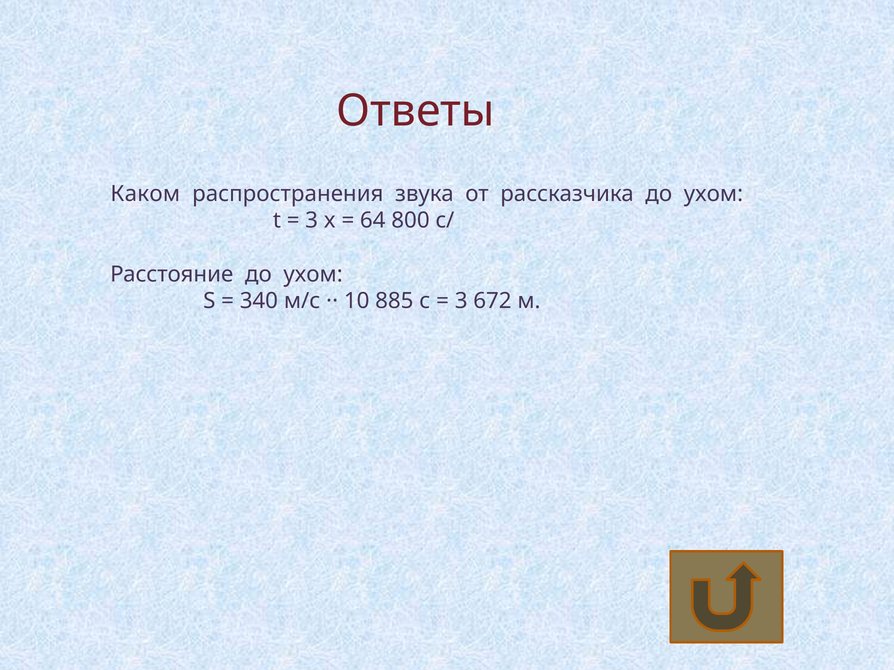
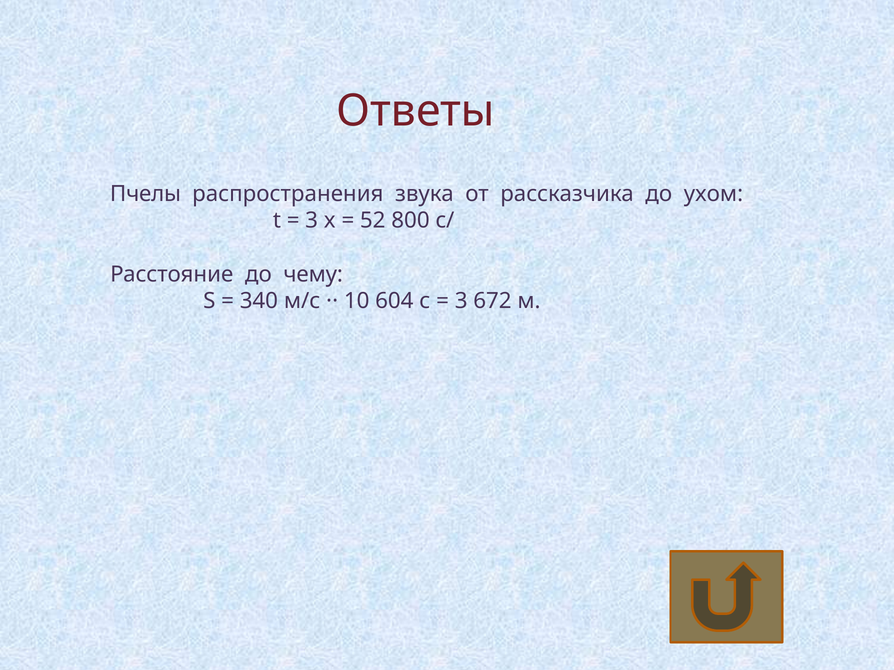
Каком: Каком -> Пчелы (146, 194)
64: 64 -> 52 (373, 221)
Расстояние до ухом: ухом -> чему (313, 274)
885: 885 -> 604 (394, 301)
